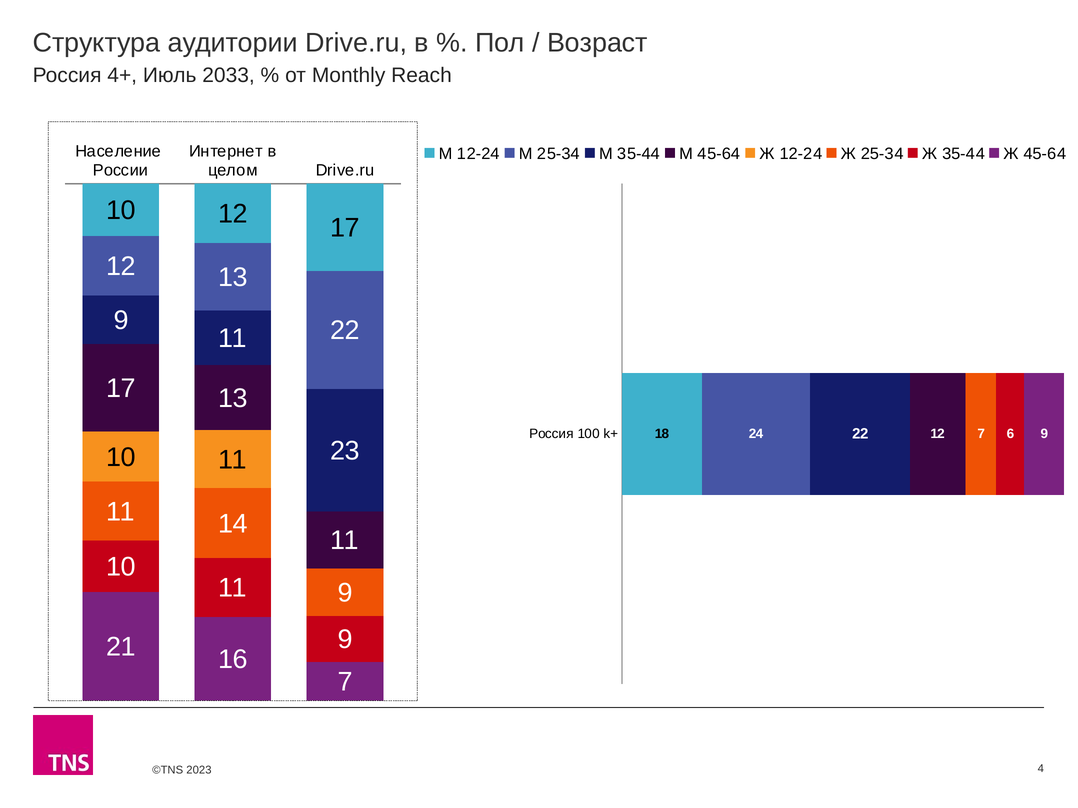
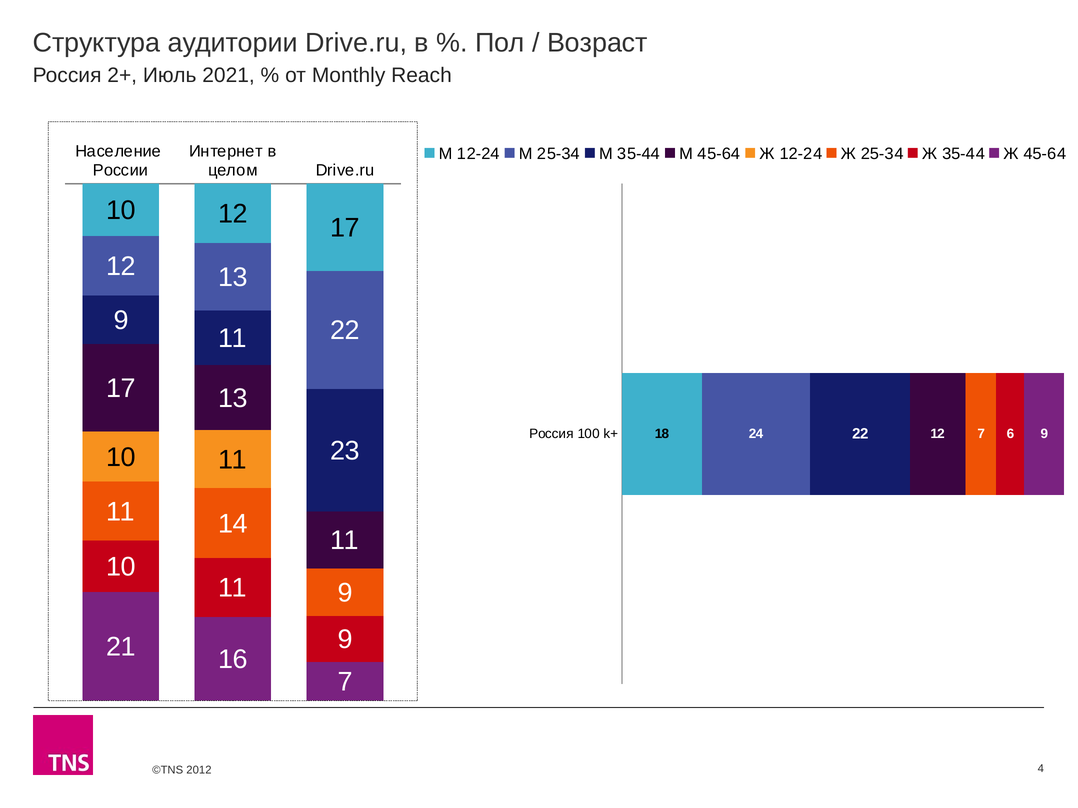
4+: 4+ -> 2+ (122, 75)
2033: 2033 -> 2021 (229, 75)
2023: 2023 -> 2012 (199, 771)
